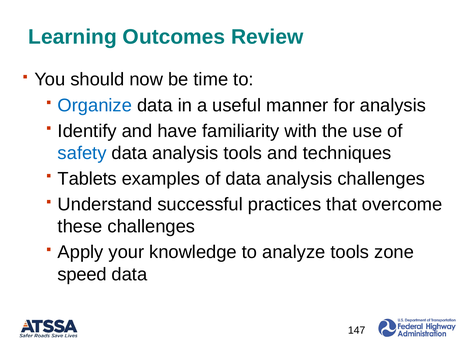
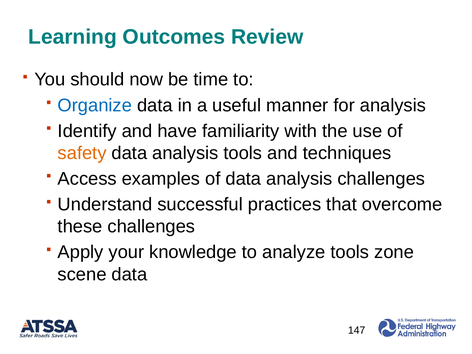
safety colour: blue -> orange (82, 153)
Tablets: Tablets -> Access (87, 179)
speed: speed -> scene (82, 274)
